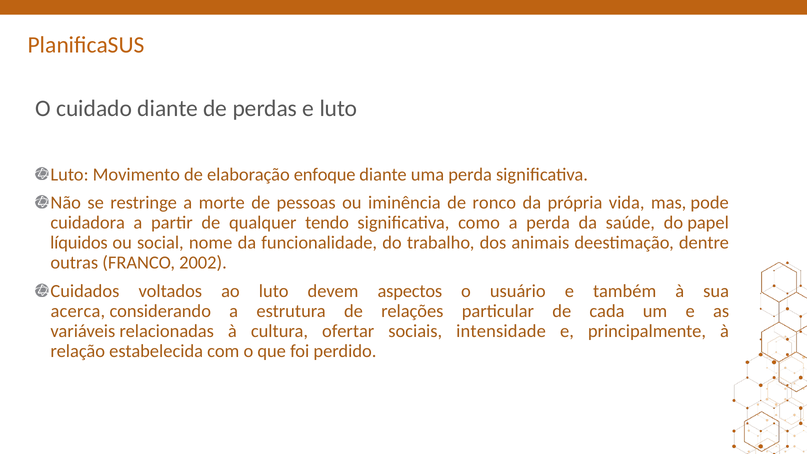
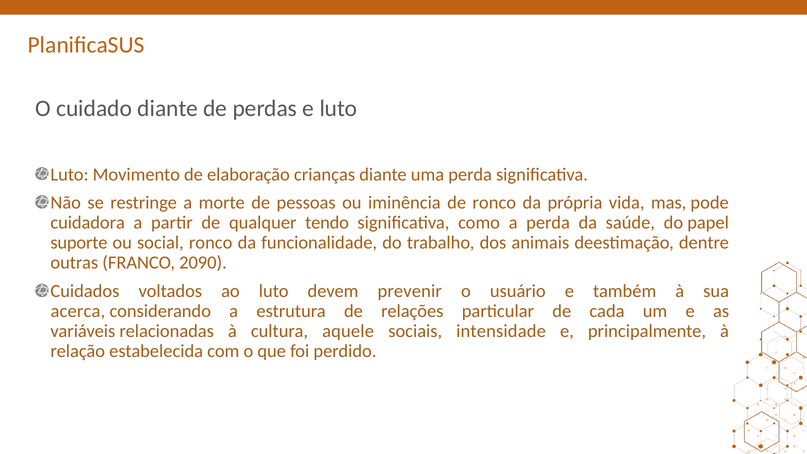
enfoque: enfoque -> crianças (325, 174)
líquidos: líquidos -> suporte (79, 243)
social nome: nome -> ronco (211, 243)
2002: 2002 -> 2090 (203, 263)
aspectos: aspectos -> prevenir (410, 291)
ofertar: ofertar -> aquele (348, 331)
